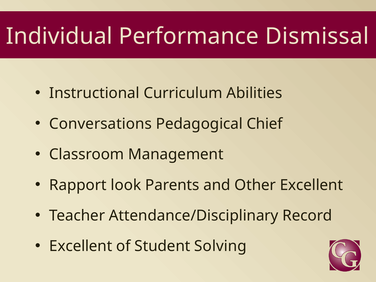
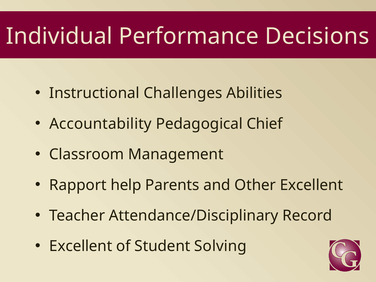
Dismissal: Dismissal -> Decisions (317, 36)
Curriculum: Curriculum -> Challenges (183, 93)
Conversations: Conversations -> Accountability (101, 124)
look: look -> help (126, 185)
